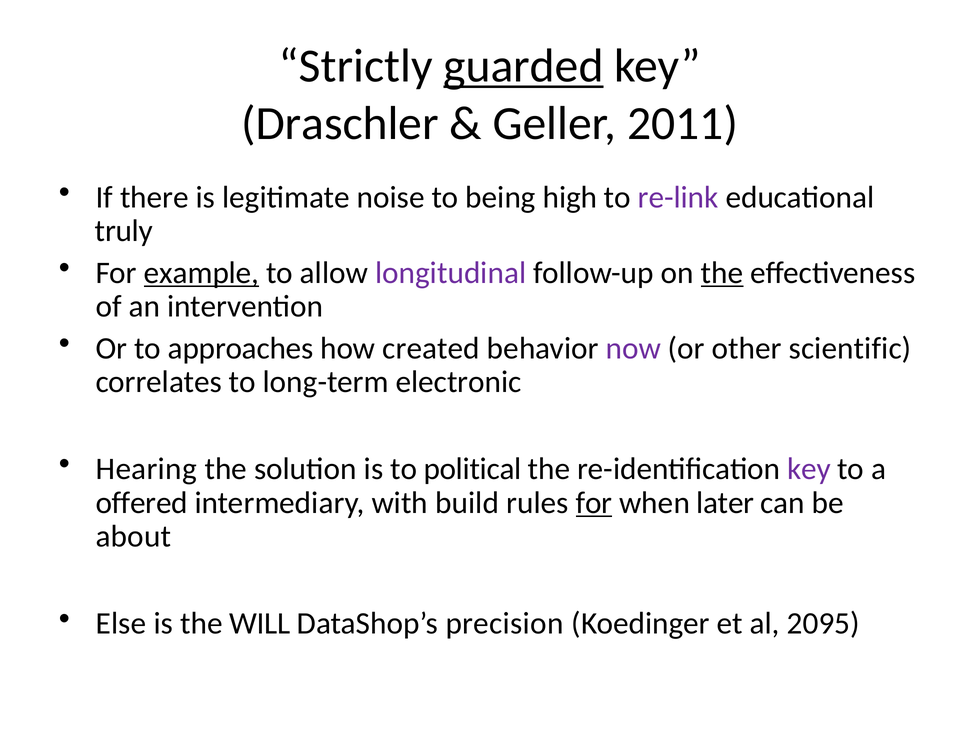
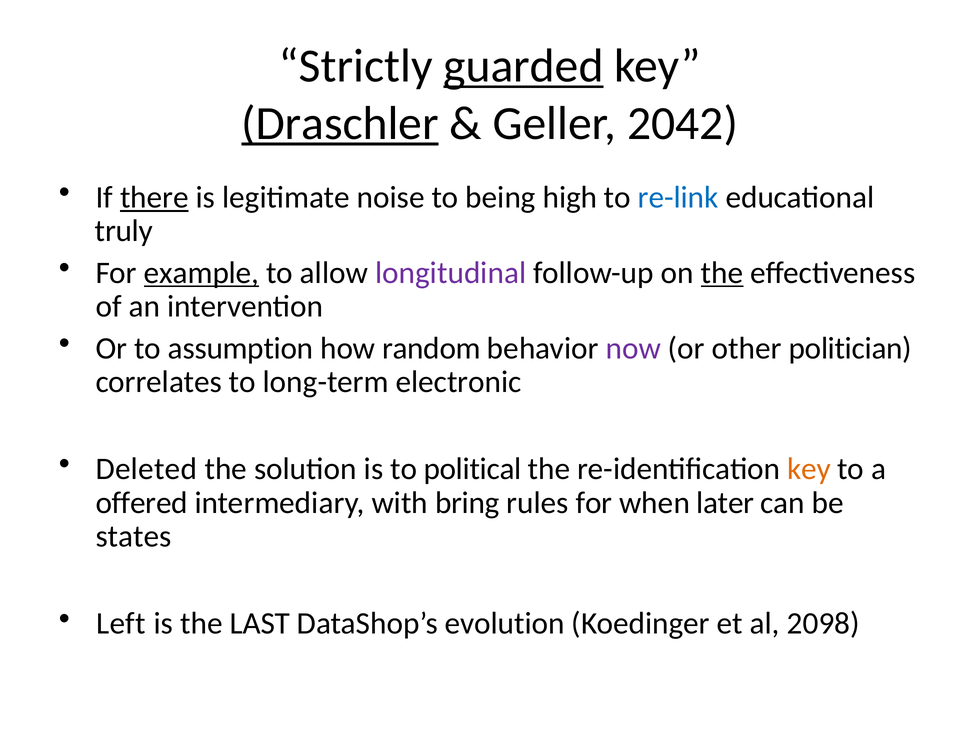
Draschler underline: none -> present (340, 123)
2011: 2011 -> 2042 (683, 123)
there underline: none -> present (154, 197)
re-link colour: purple -> blue (678, 197)
approaches: approaches -> assumption (241, 348)
created: created -> random (431, 348)
scientific: scientific -> politician (850, 348)
Hearing: Hearing -> Deleted (146, 469)
key colour: purple -> orange (809, 469)
build: build -> bring (467, 503)
for underline: present -> none (594, 503)
about: about -> states (134, 537)
Else: Else -> Left (121, 624)
WILL: WILL -> LAST (260, 624)
precision: precision -> evolution (505, 624)
2095: 2095 -> 2098 (823, 624)
